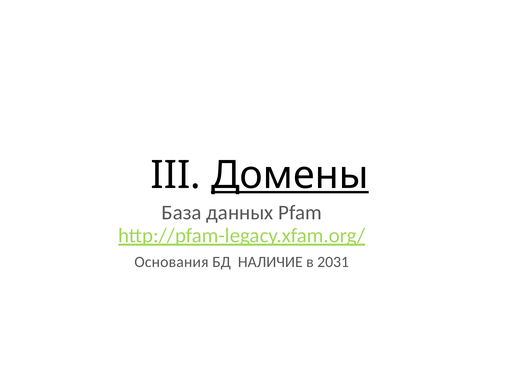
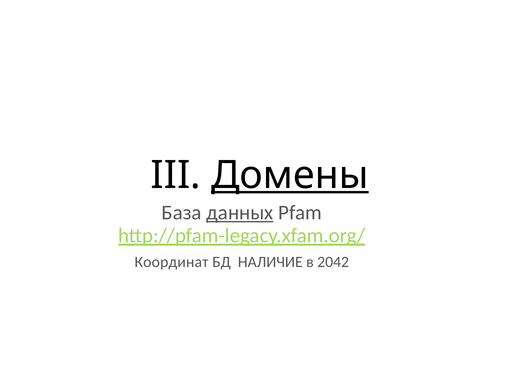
данных underline: none -> present (240, 213)
Основания: Основания -> Координат (171, 262)
2031: 2031 -> 2042 (333, 262)
